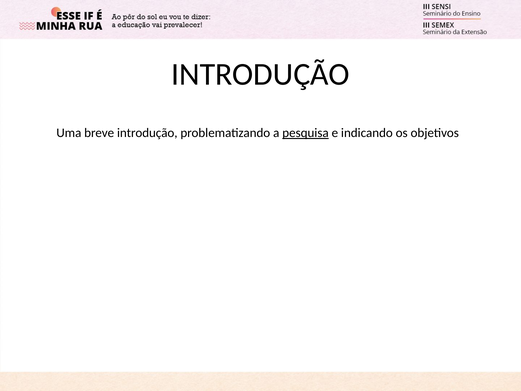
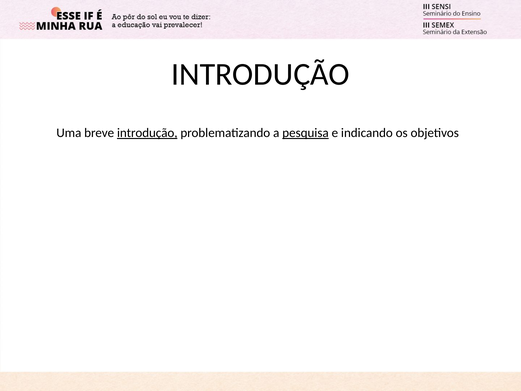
introdução underline: none -> present (147, 133)
